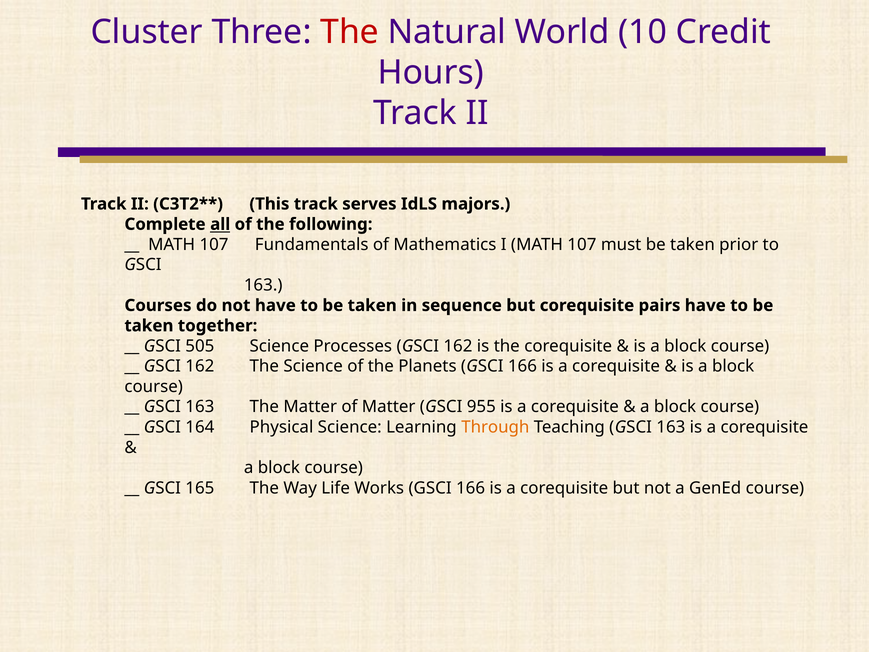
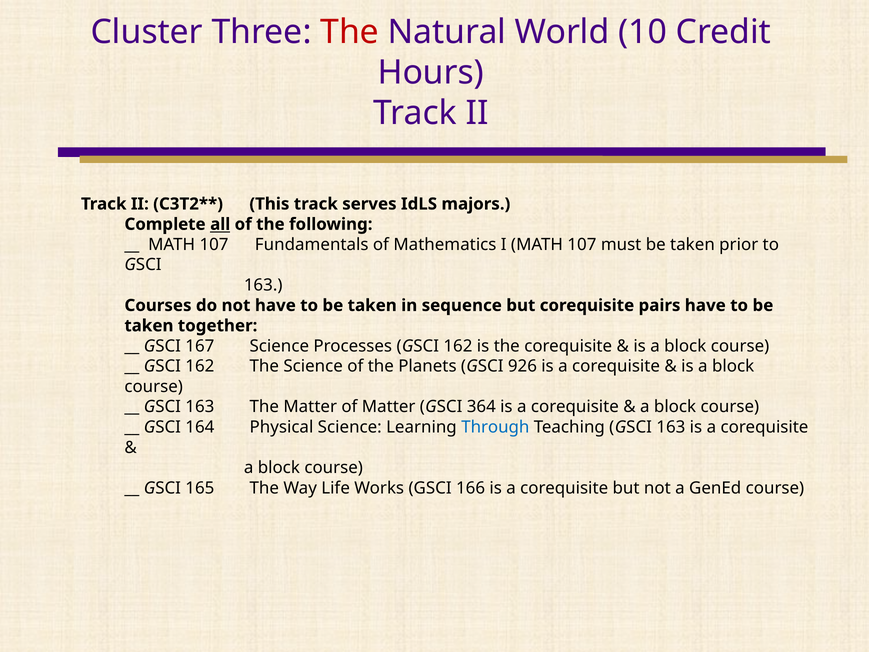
505: 505 -> 167 (200, 346)
Planets GSCI 166: 166 -> 926 (522, 366)
955: 955 -> 364 (481, 407)
Through colour: orange -> blue (495, 427)
